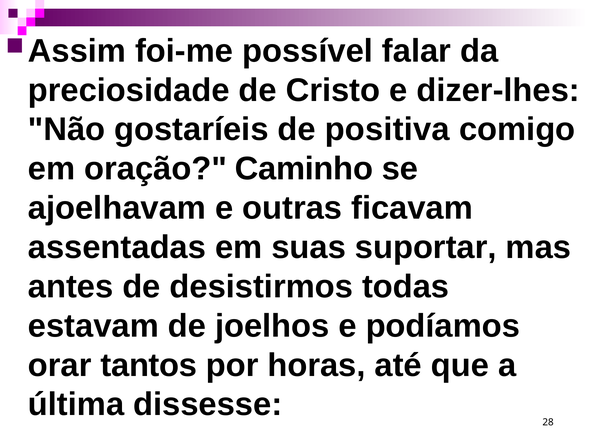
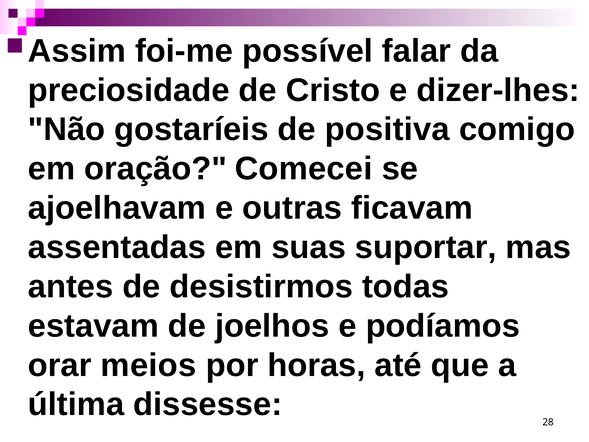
Caminho: Caminho -> Comecei (304, 169)
tantos: tantos -> meios (148, 365)
